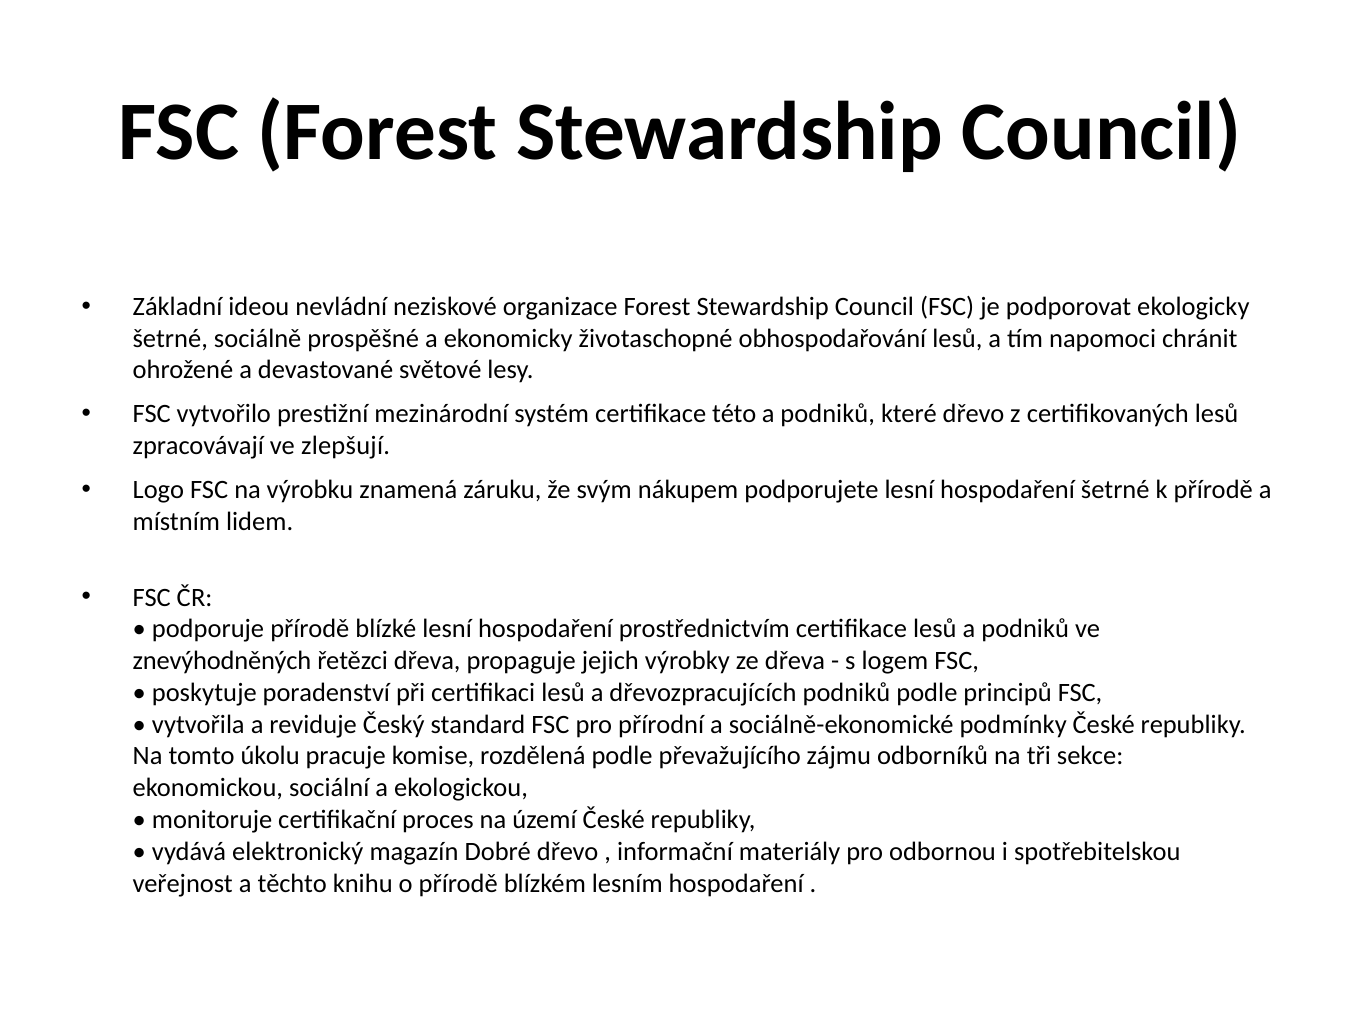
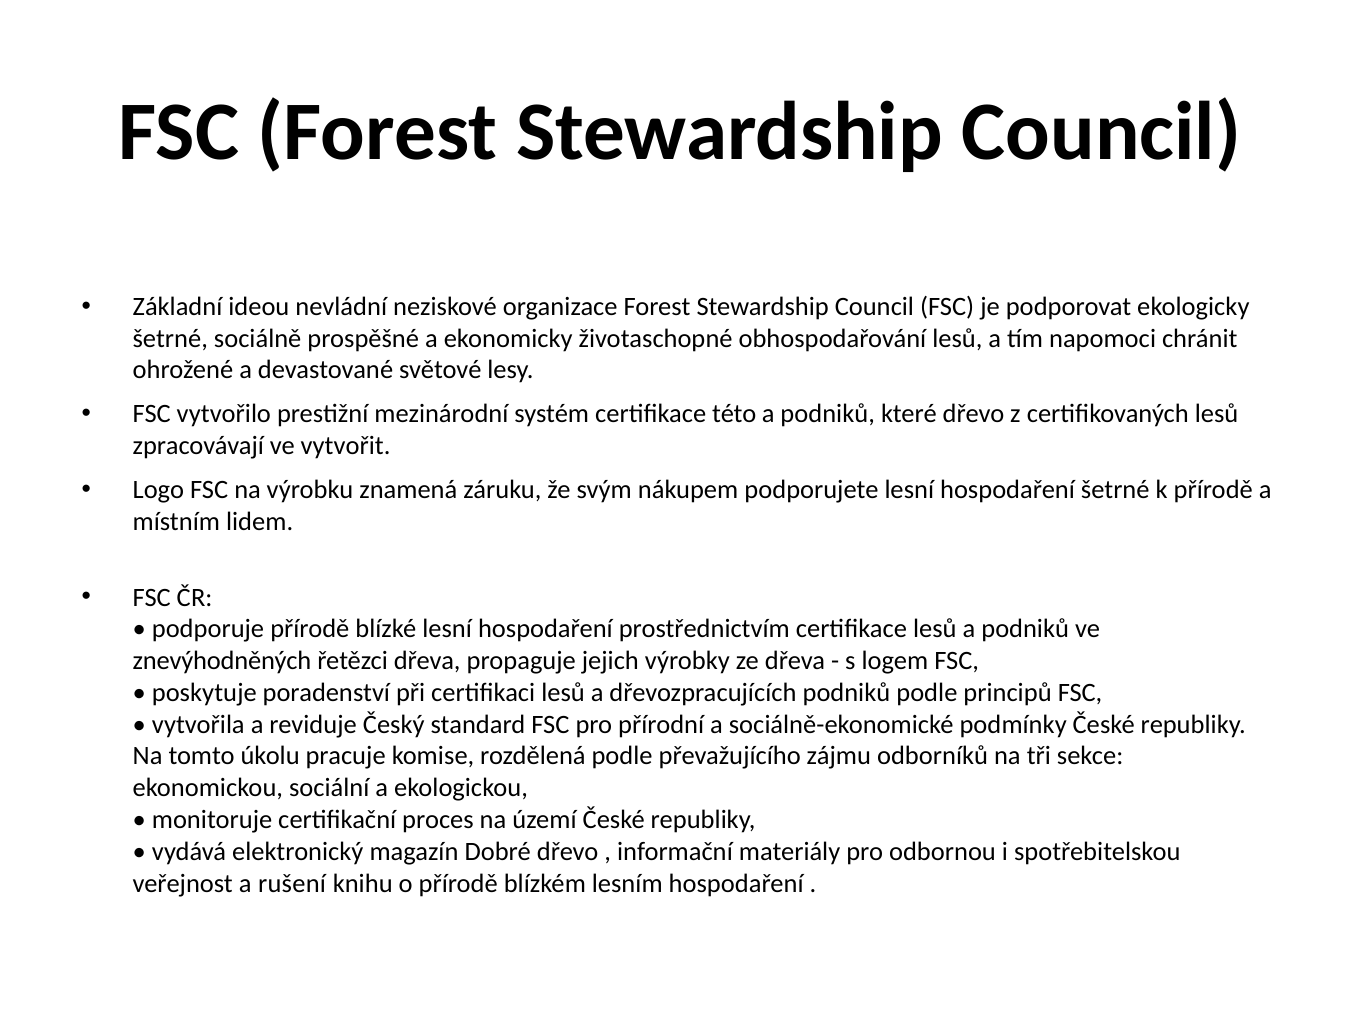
zlepšují: zlepšují -> vytvořit (346, 446)
těchto: těchto -> rušení (292, 883)
